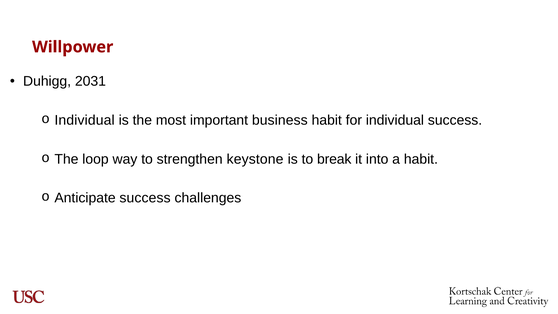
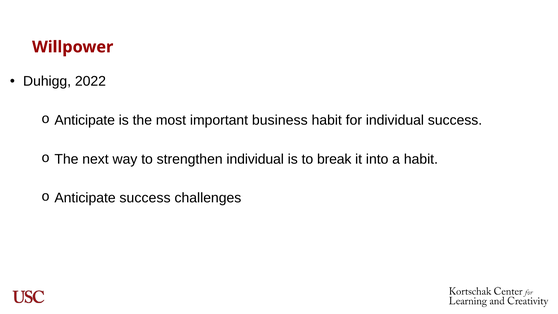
2031: 2031 -> 2022 (90, 81)
Individual: Individual -> Anticipate (85, 120)
loop: loop -> next (95, 159)
strengthen keystone: keystone -> individual (255, 159)
